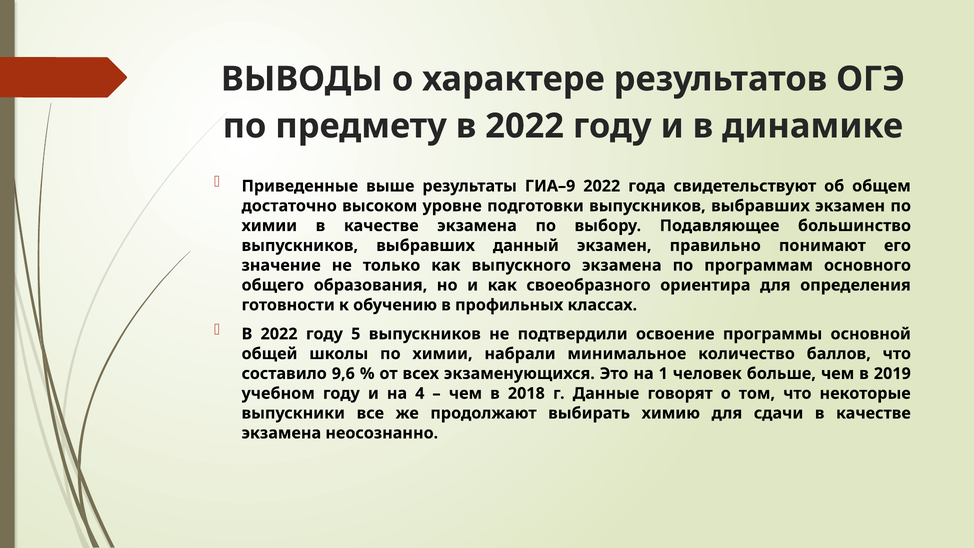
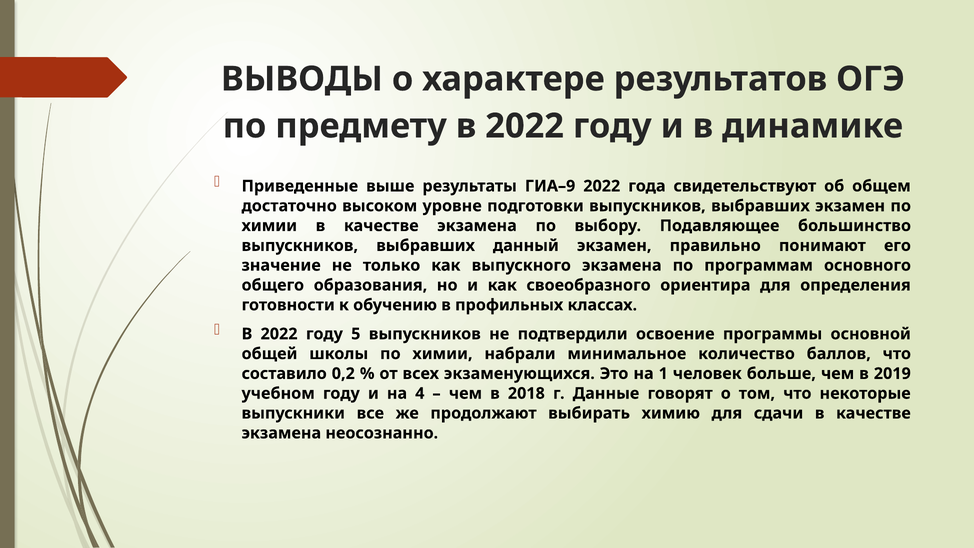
9,6: 9,6 -> 0,2 (343, 373)
